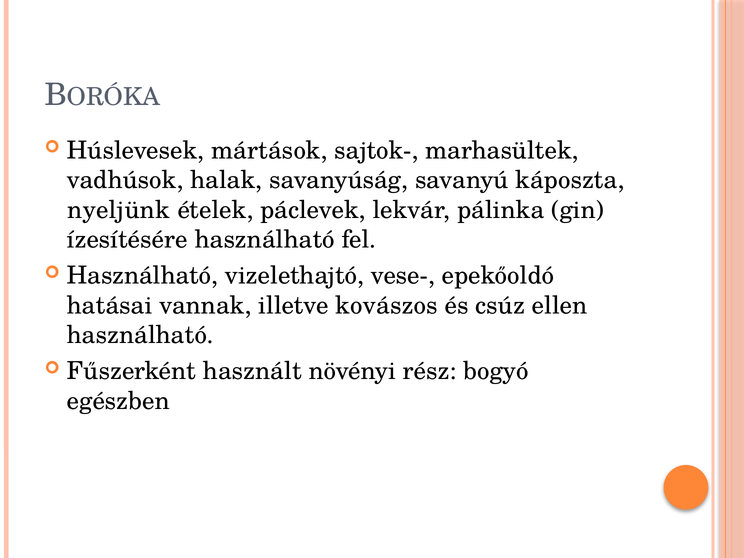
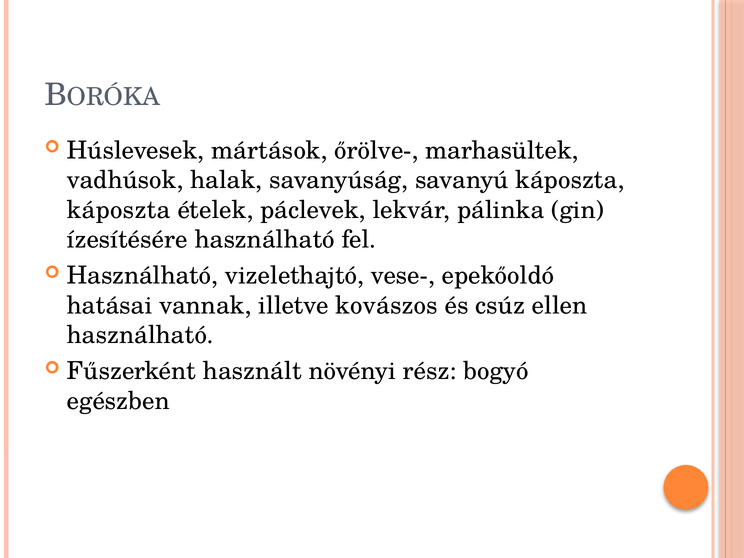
sajtok-: sajtok- -> őrölve- (376, 150)
nyeljünk: nyeljünk -> káposzta (119, 210)
